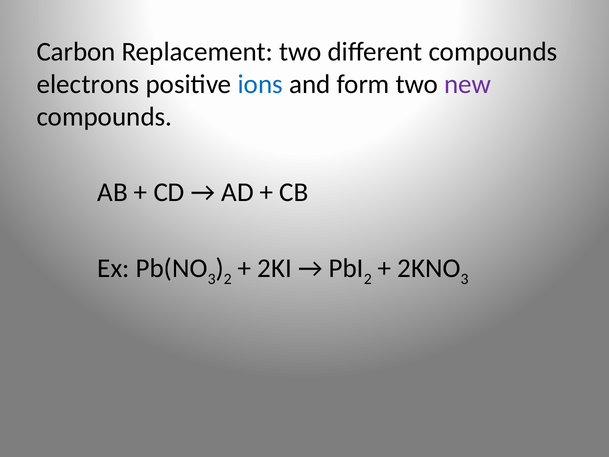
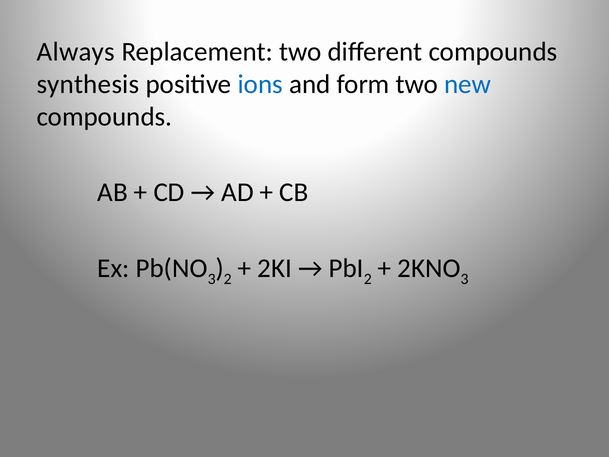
Carbon: Carbon -> Always (76, 52)
electrons: electrons -> synthesis (88, 84)
new colour: purple -> blue (468, 84)
